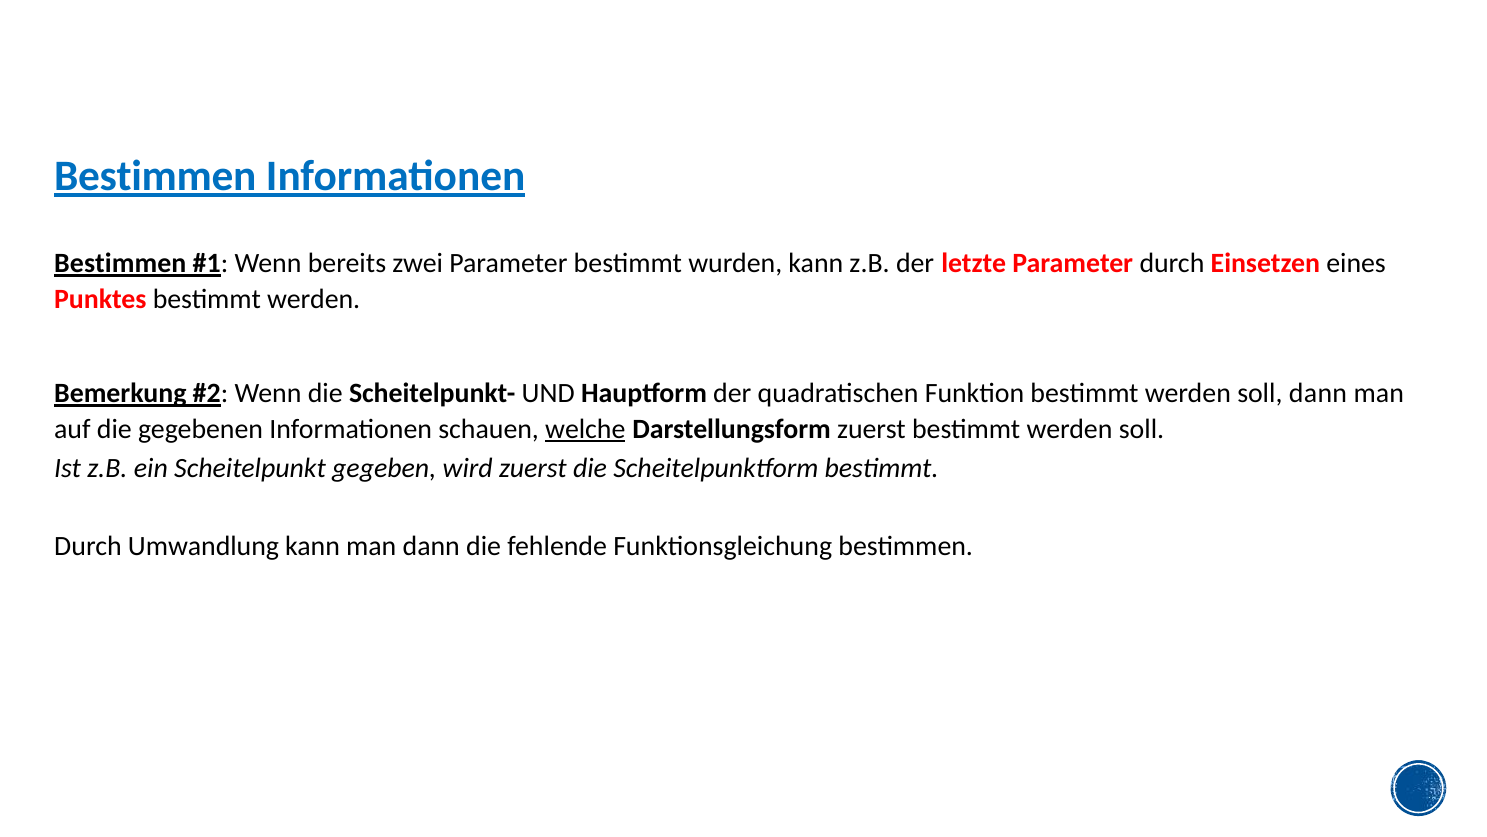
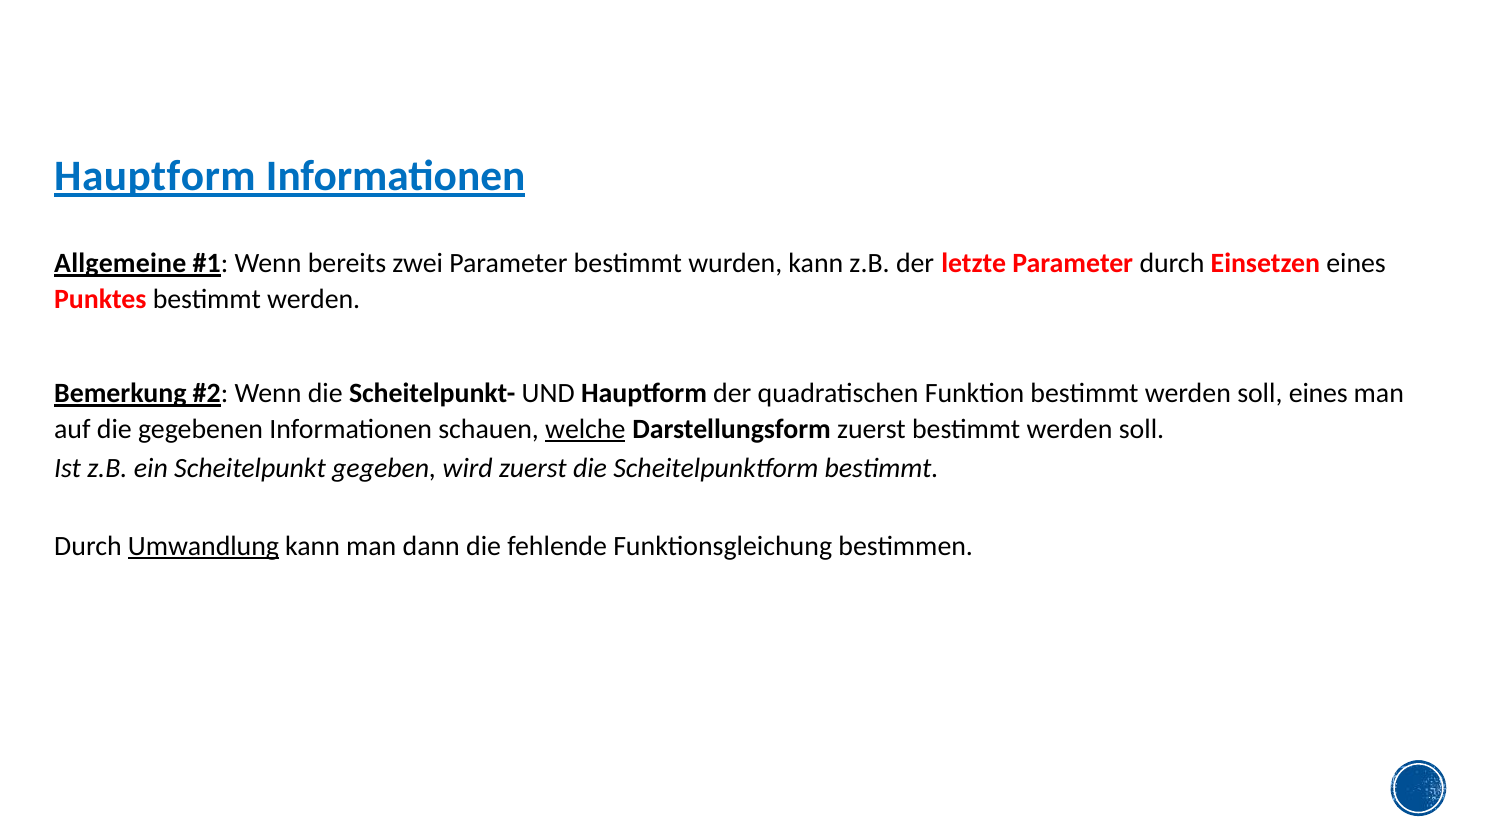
Bestimmen: Bestimmen -> Hauptform (155, 177)
Bestimmen: Bestimmen -> Allgemeine (120, 263)
soll dann: dann -> eines (1318, 393)
Umwandlung underline: none -> present (203, 545)
